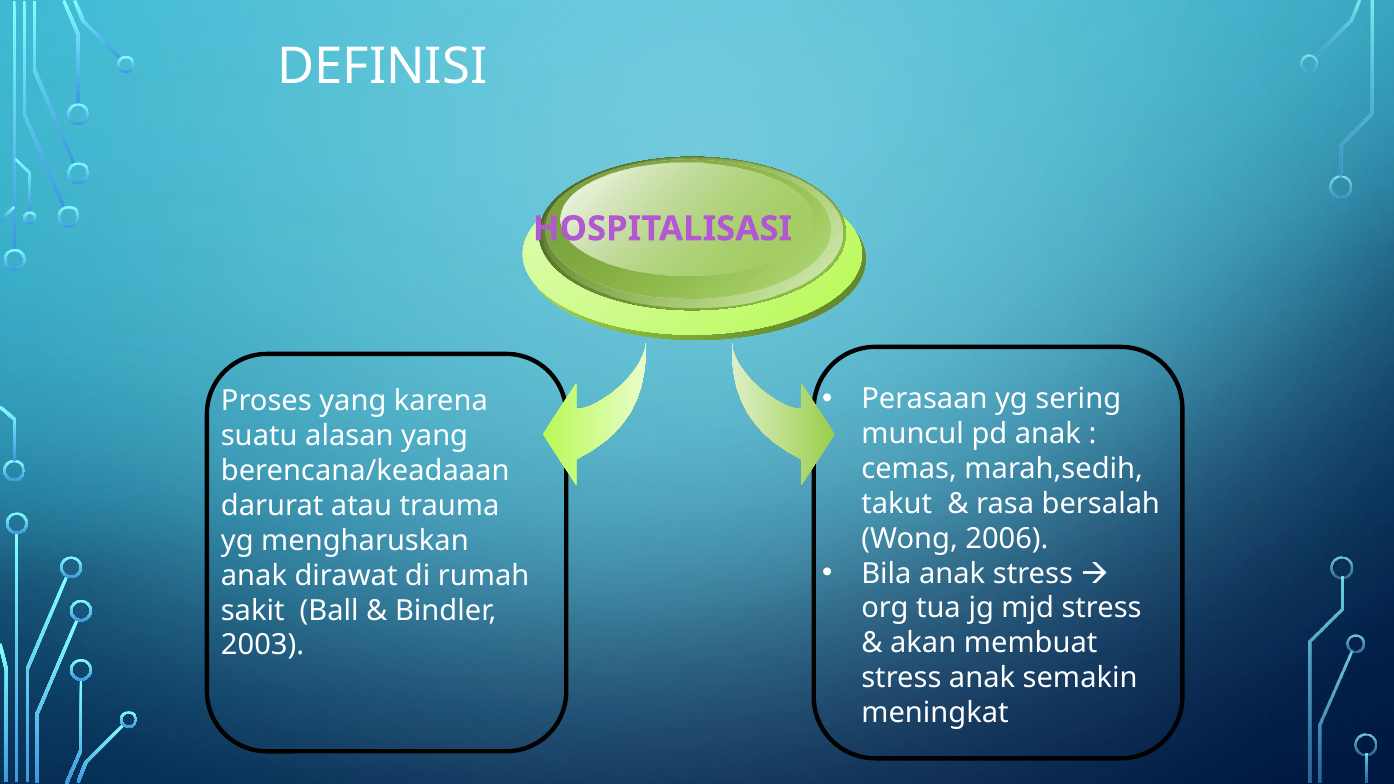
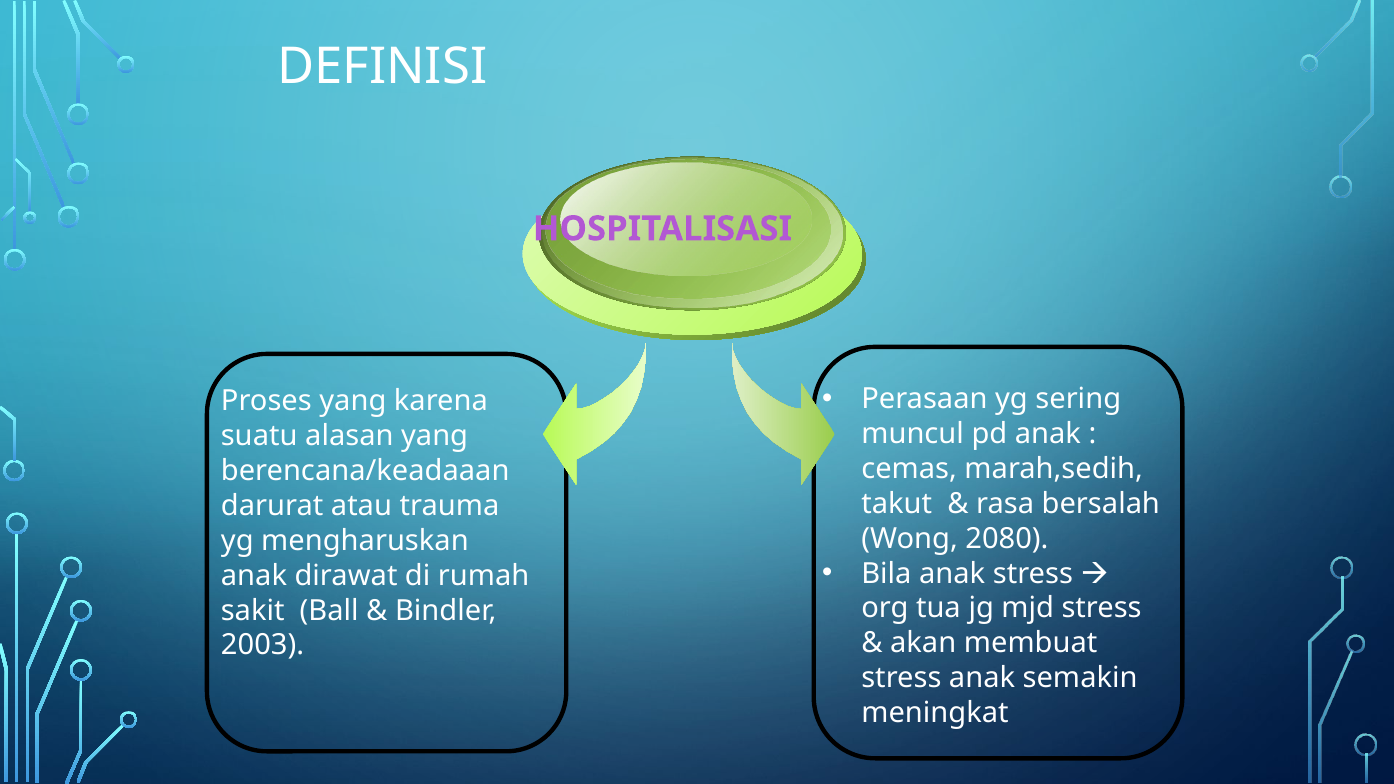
2006: 2006 -> 2080 (1007, 539)
